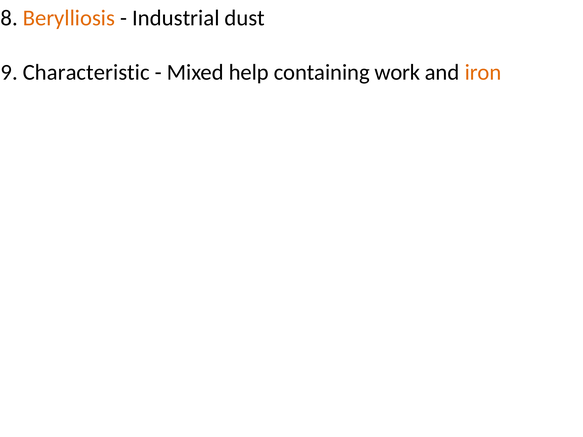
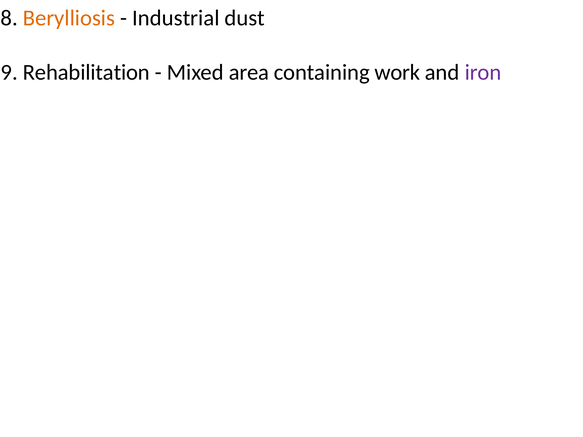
Characteristic: Characteristic -> Rehabilitation (86, 72)
help: help -> area (249, 72)
iron colour: orange -> purple (483, 72)
